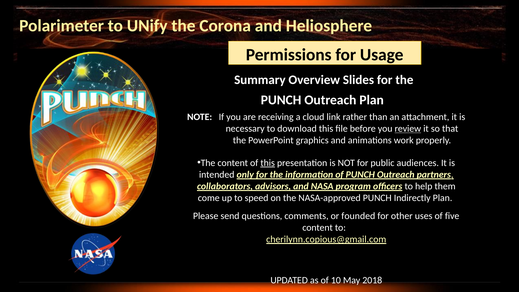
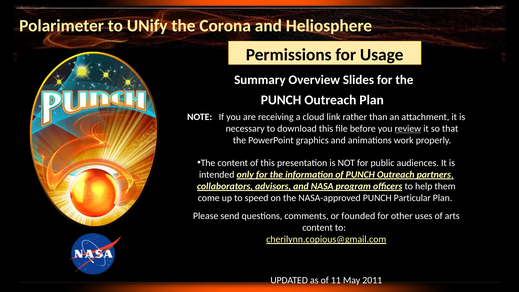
this underline: present -> none (268, 163)
Indirectly: Indirectly -> Particular (412, 198)
five: five -> arts (452, 216)
10: 10 -> 11 (336, 280)
2018: 2018 -> 2011 (372, 280)
